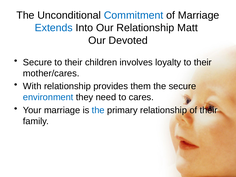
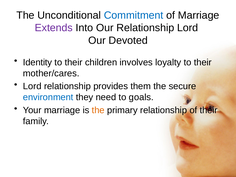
Extends colour: blue -> purple (54, 28)
Relationship Matt: Matt -> Lord (188, 28)
Secure: Secure -> Identity (38, 62)
With: With -> Lord (32, 86)
cares: cares -> goals (141, 97)
the colour: blue -> orange (98, 110)
